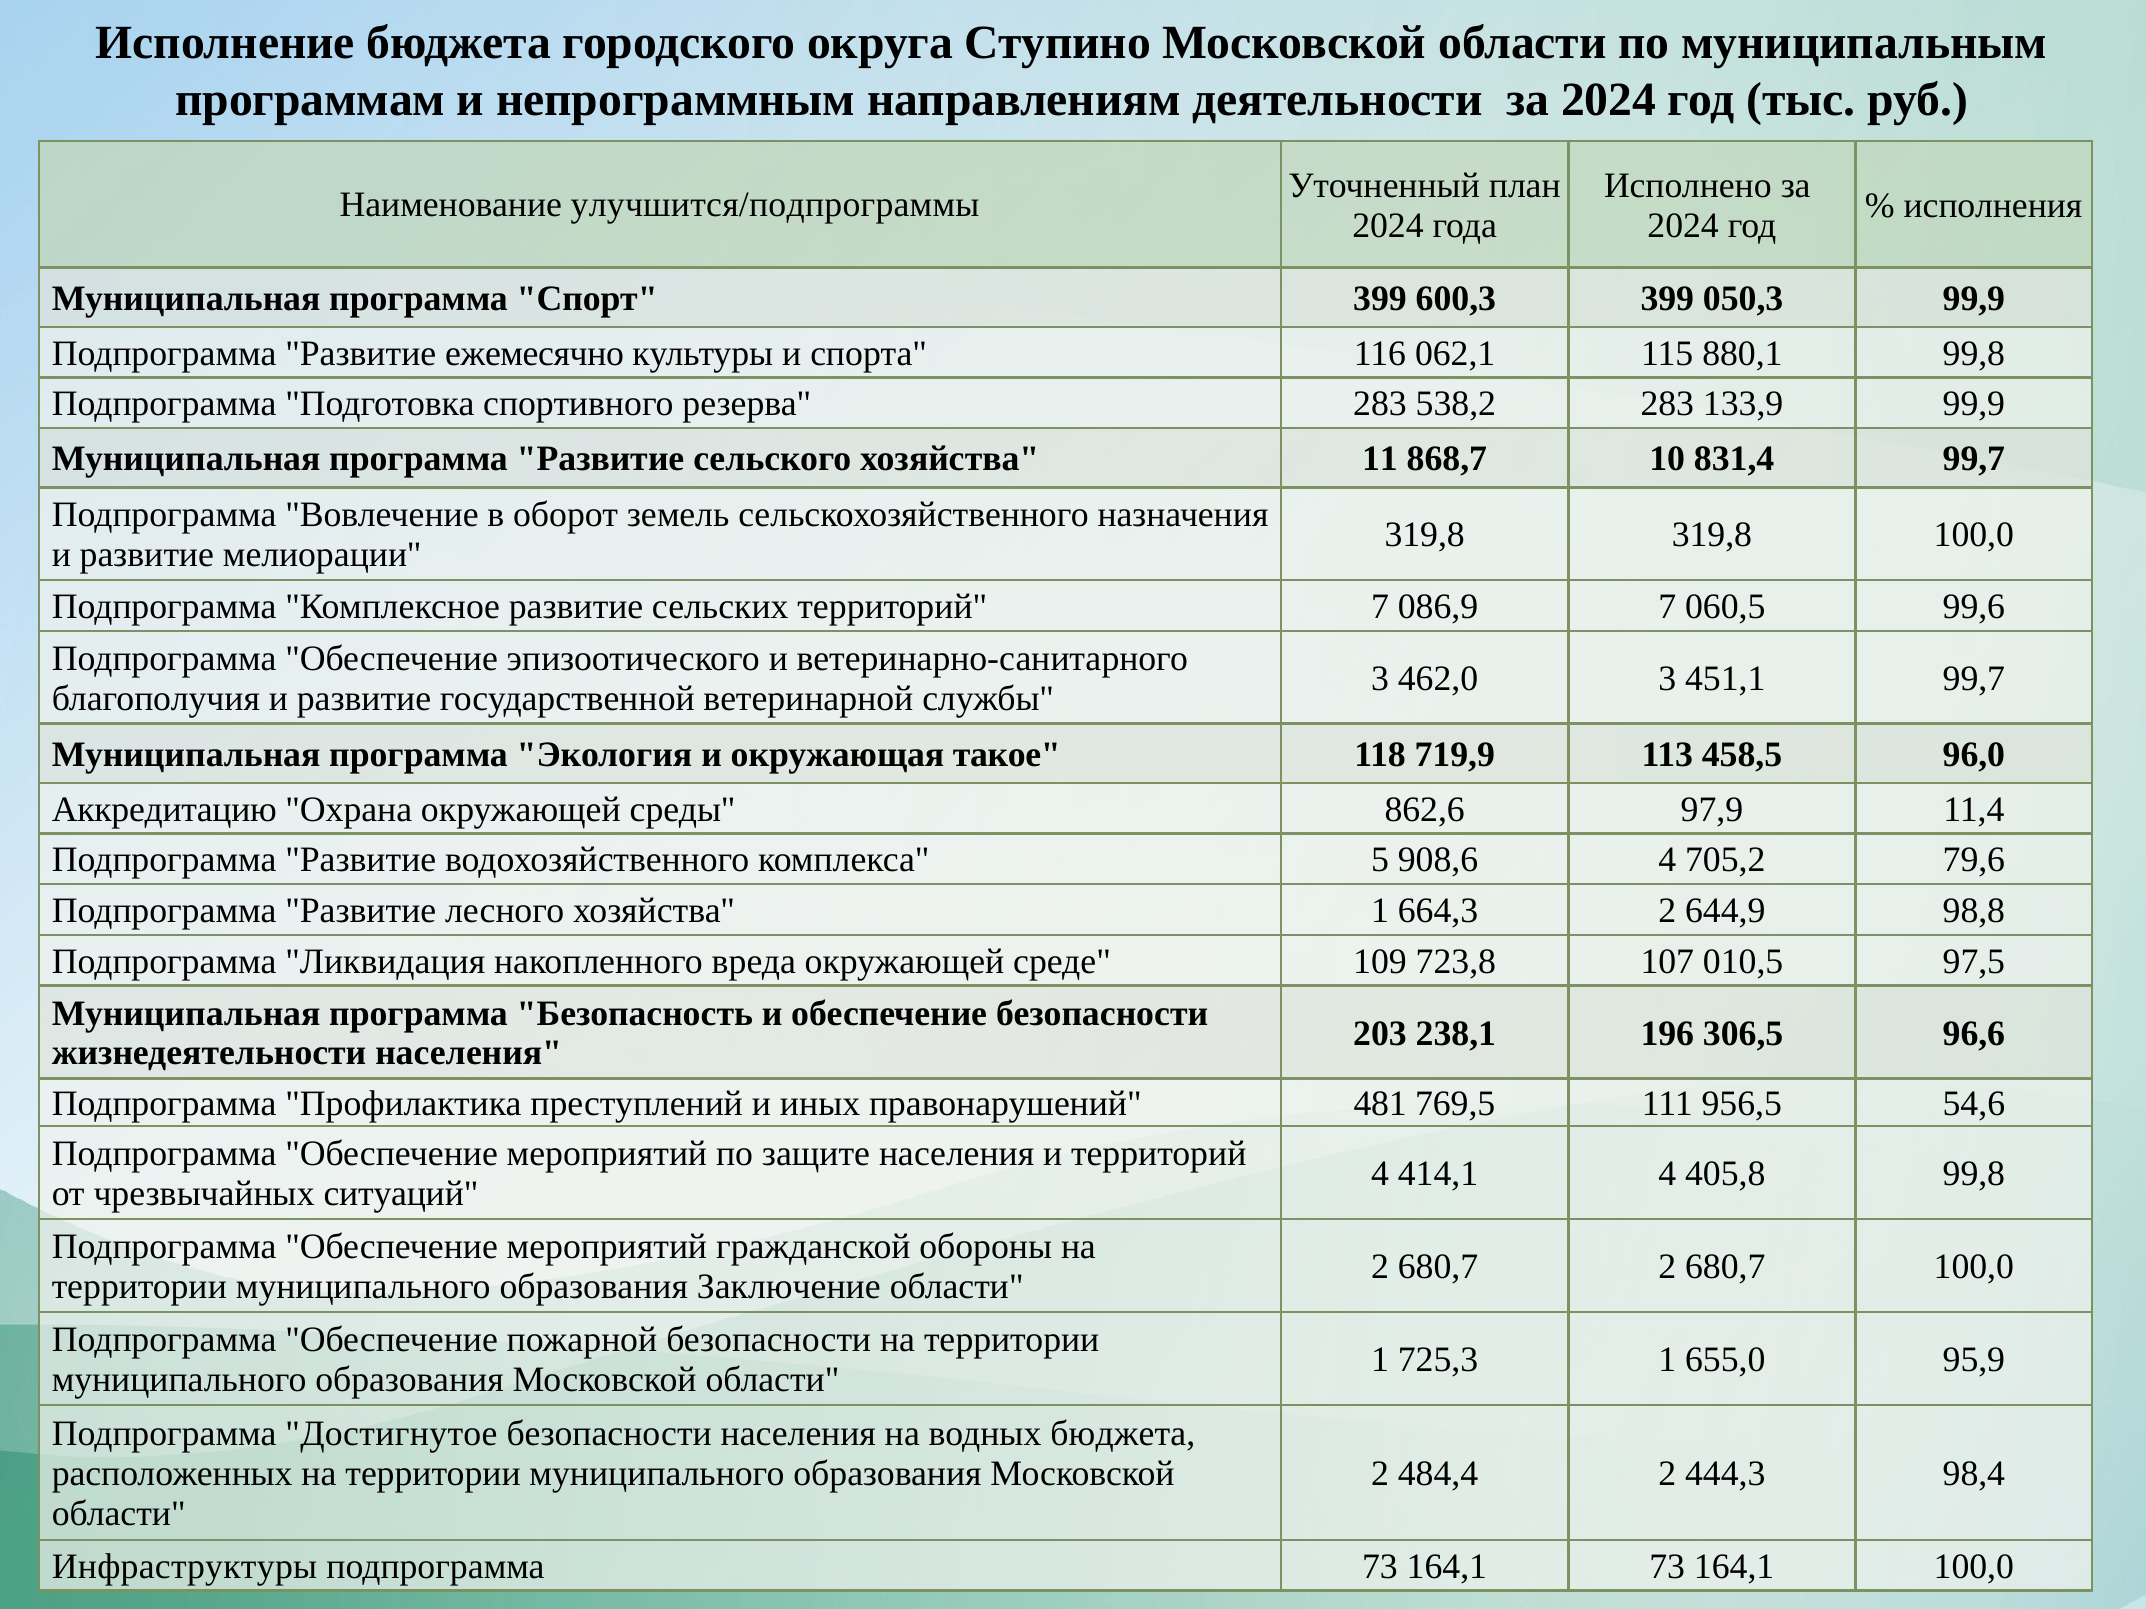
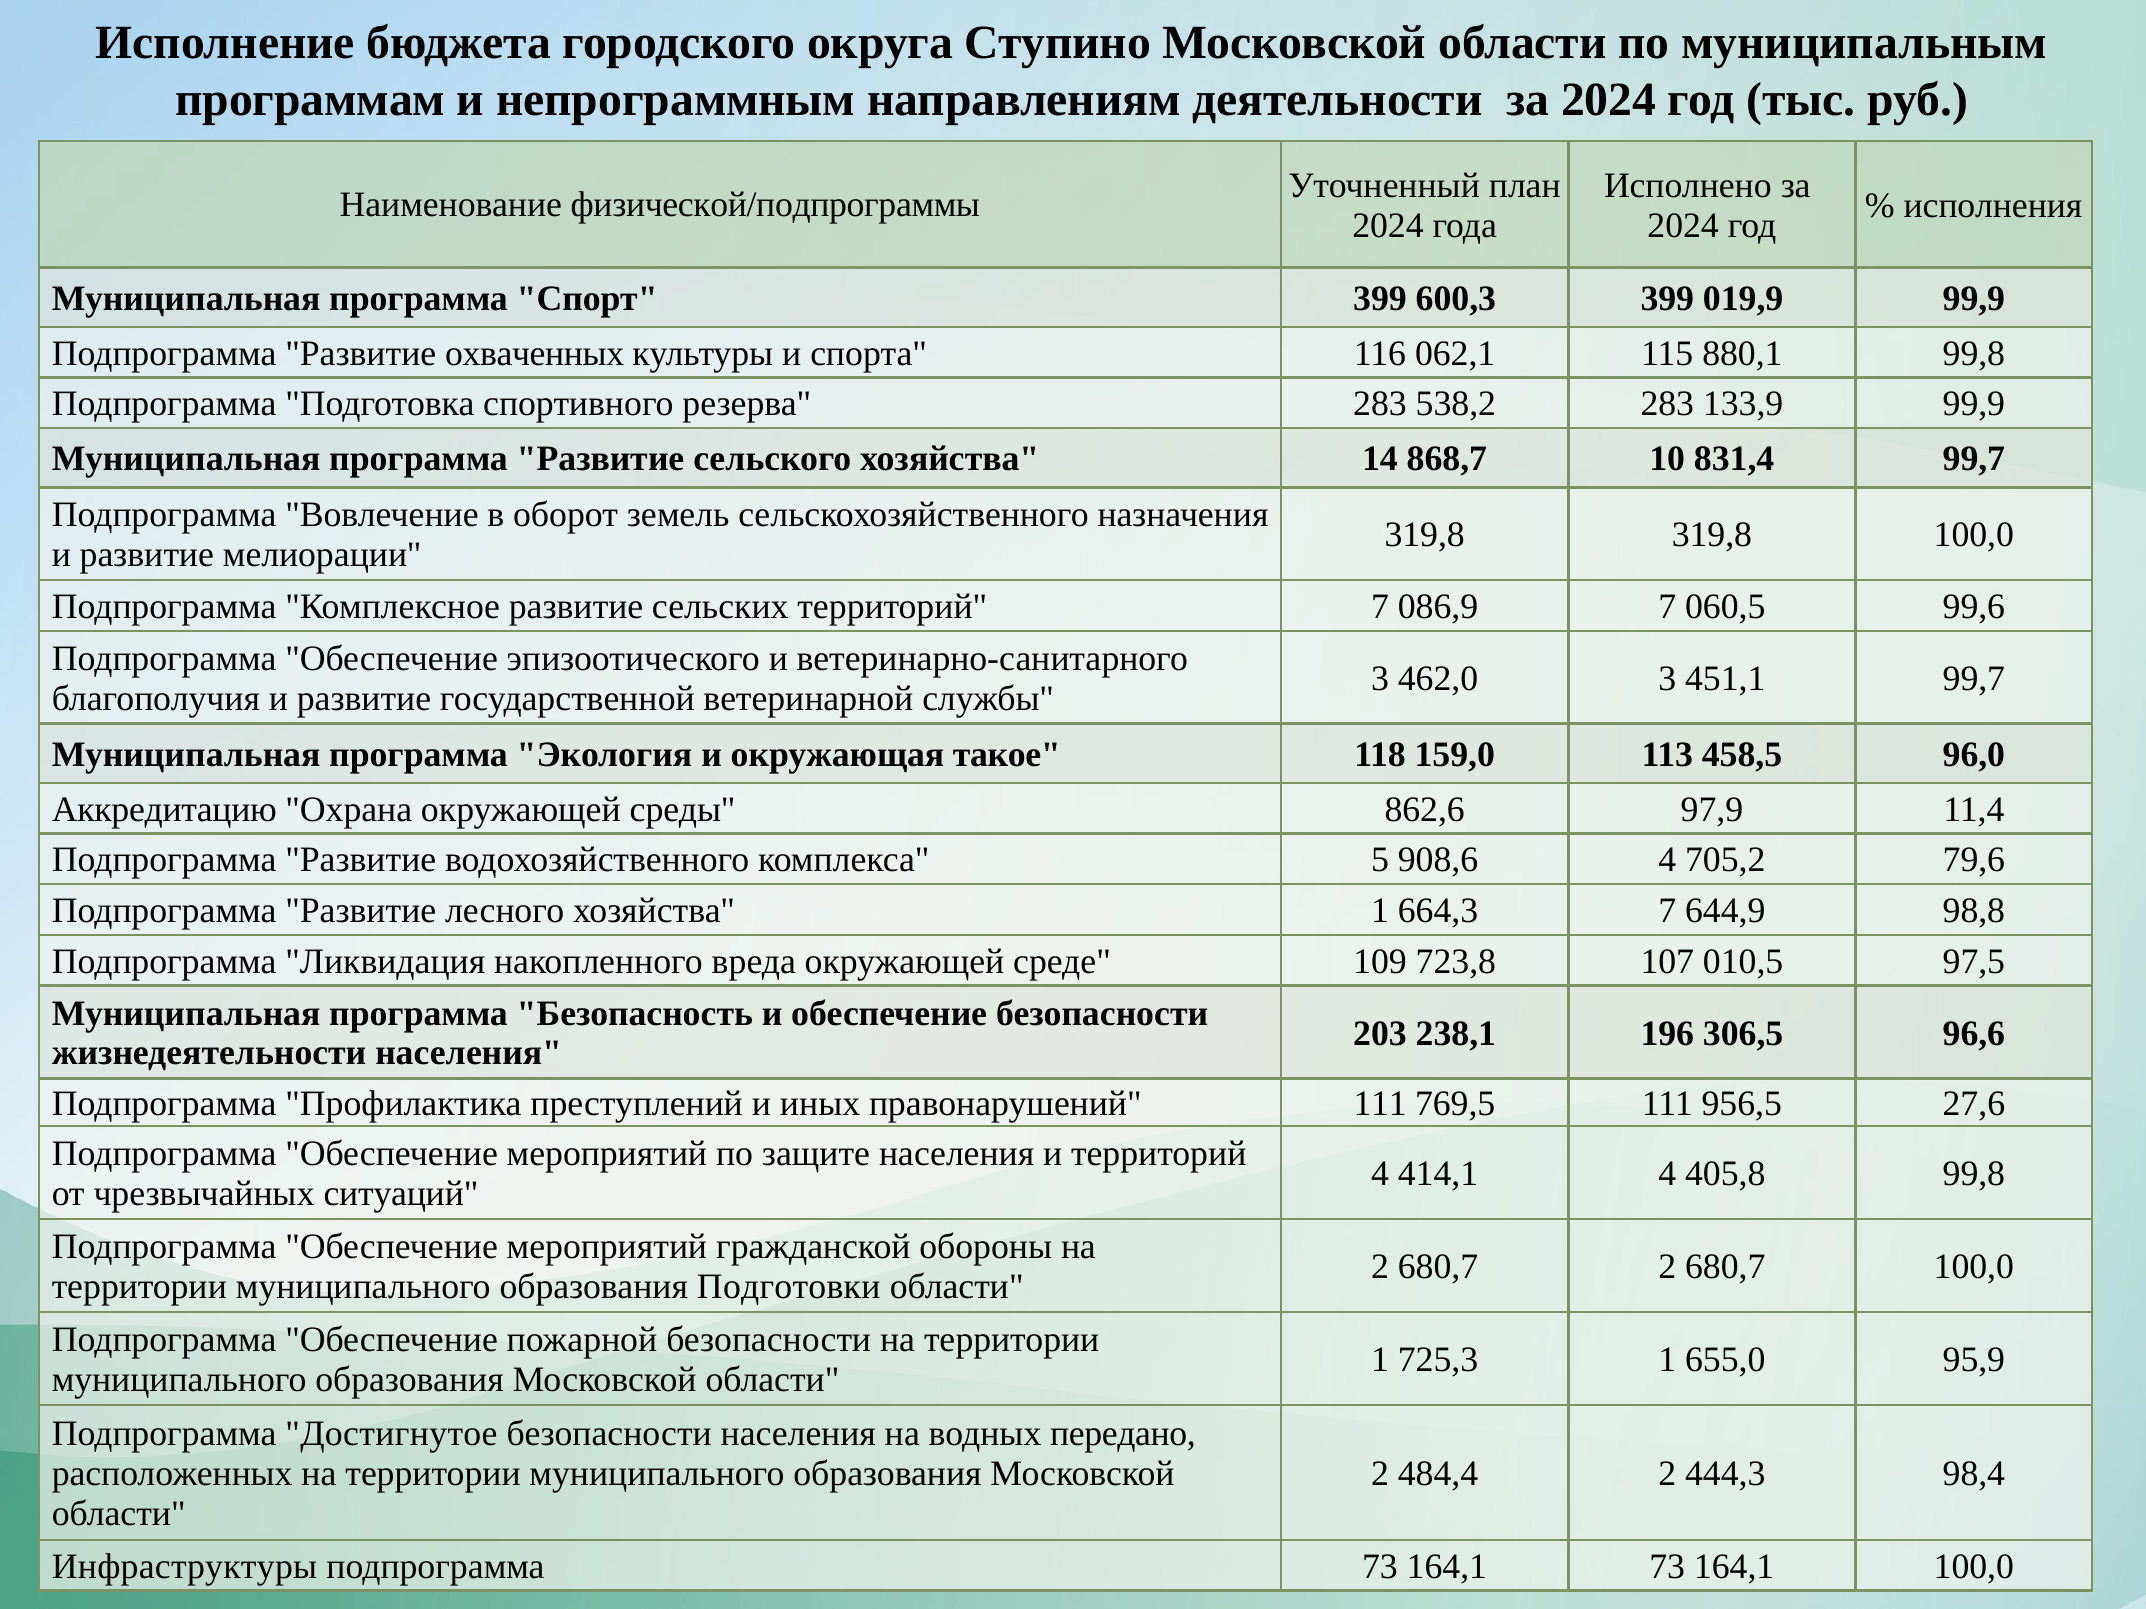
улучшится/подпрограммы: улучшится/подпрограммы -> физической/подпрограммы (775, 205)
050,3: 050,3 -> 019,9 (1743, 299)
ежемесячно: ежемесячно -> охваченных (535, 354)
11: 11 -> 14 (1380, 459)
719,9: 719,9 -> 159,0 (1455, 755)
664,3 2: 2 -> 7 (1667, 911)
правонарушений 481: 481 -> 111 (1380, 1104)
54,6: 54,6 -> 27,6 (1974, 1104)
Заключение: Заключение -> Подготовки (789, 1287)
водных бюджета: бюджета -> передано (1123, 1434)
